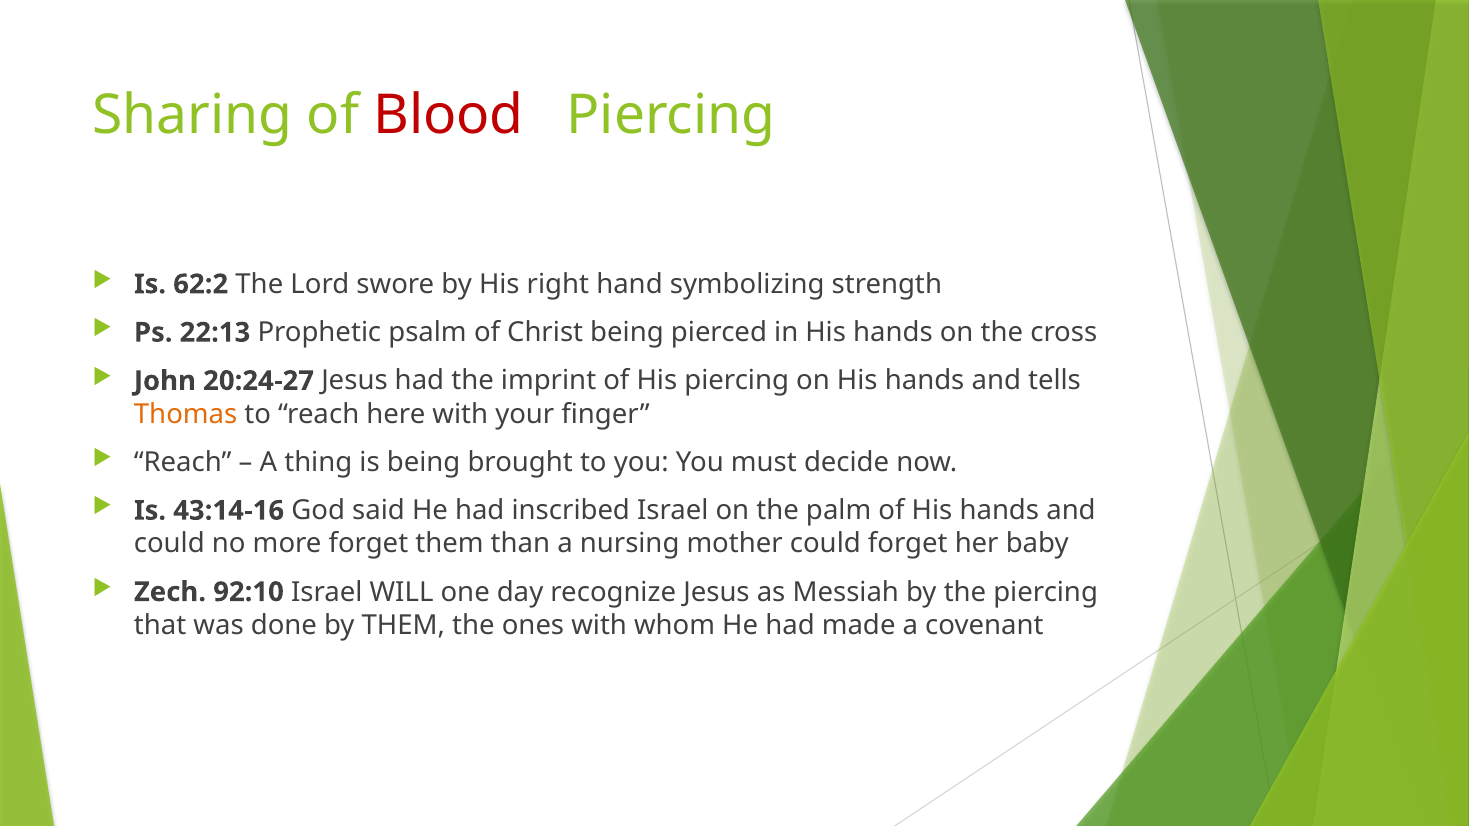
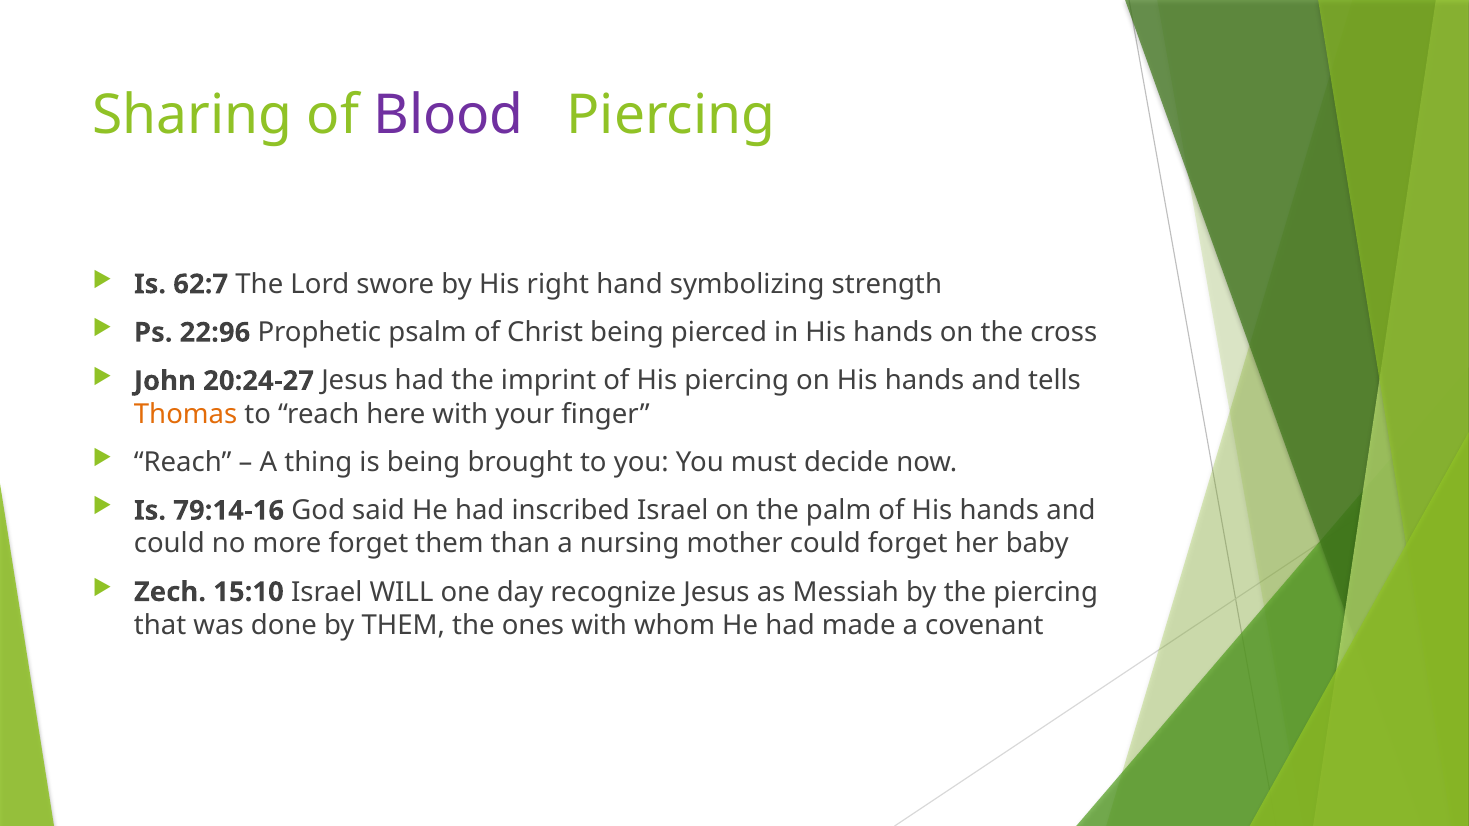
Blood colour: red -> purple (449, 116)
62:2: 62:2 -> 62:7 (201, 284)
22:13: 22:13 -> 22:96 (215, 333)
43:14-16: 43:14-16 -> 79:14-16 (229, 511)
92:10: 92:10 -> 15:10 (249, 592)
